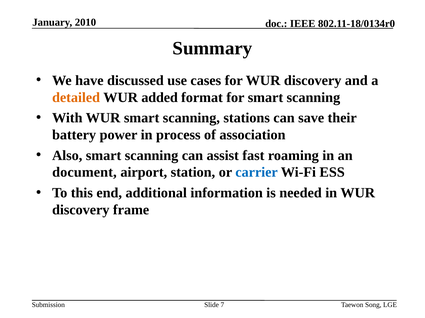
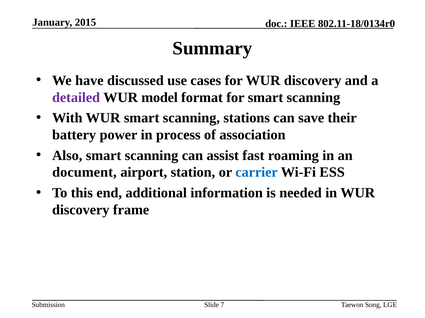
2010: 2010 -> 2015 (85, 23)
detailed colour: orange -> purple (76, 98)
added: added -> model (160, 98)
